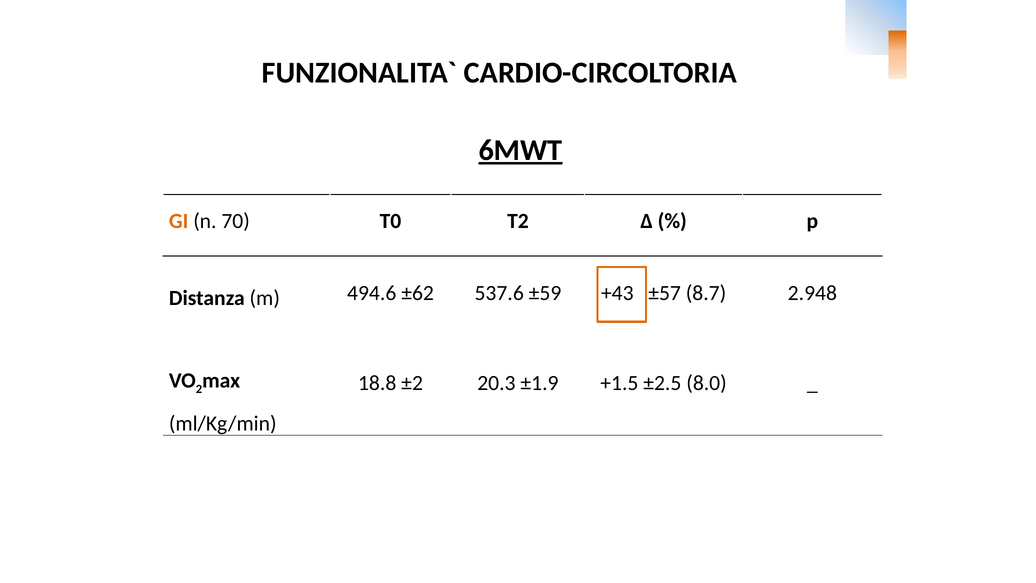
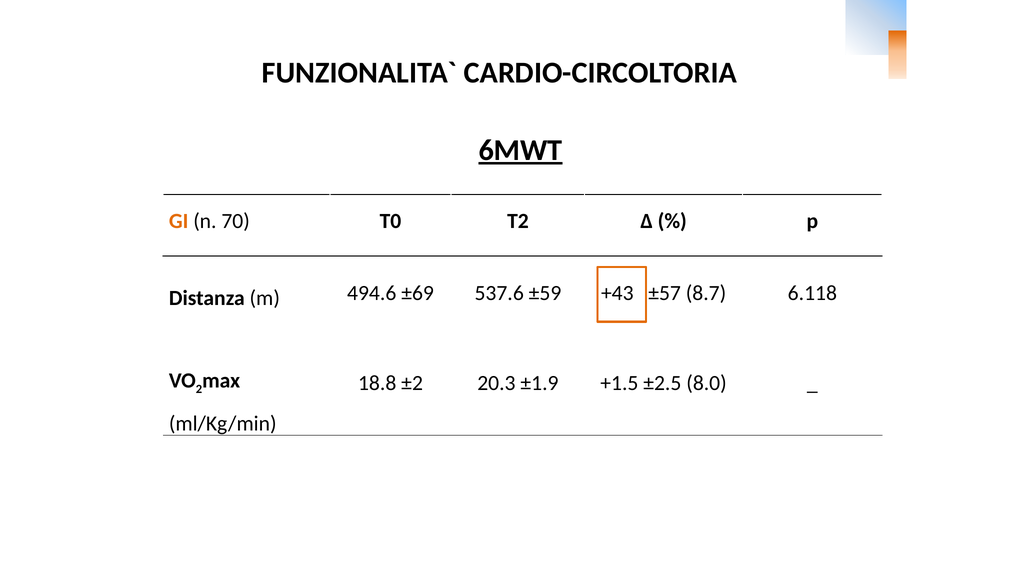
±62: ±62 -> ±69 (418, 293)
2.948: 2.948 -> 6.118 (812, 293)
